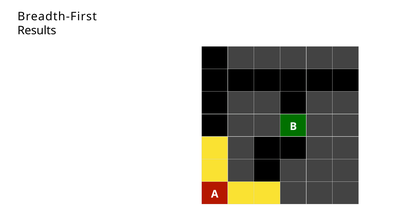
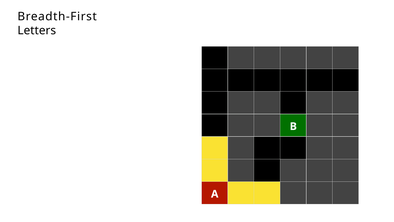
Results: Results -> Letters (37, 31)
